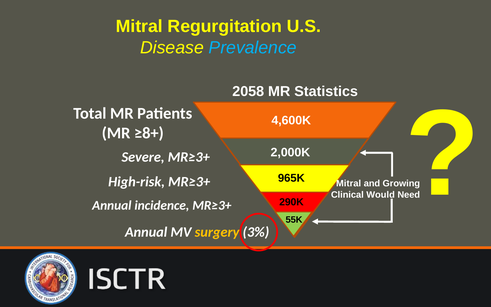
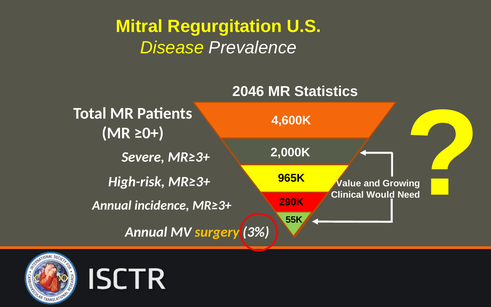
Prevalence colour: light blue -> white (253, 48)
2058: 2058 -> 2046 (248, 91)
≥8+: ≥8+ -> ≥0+ (149, 133)
Mitral: Mitral -> Value (349, 184)
